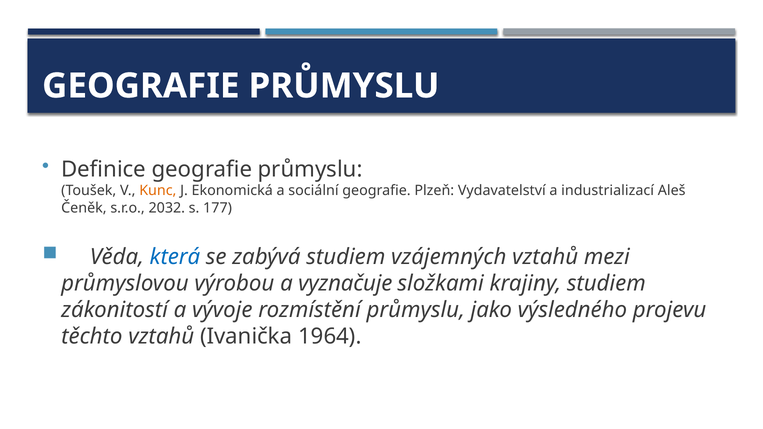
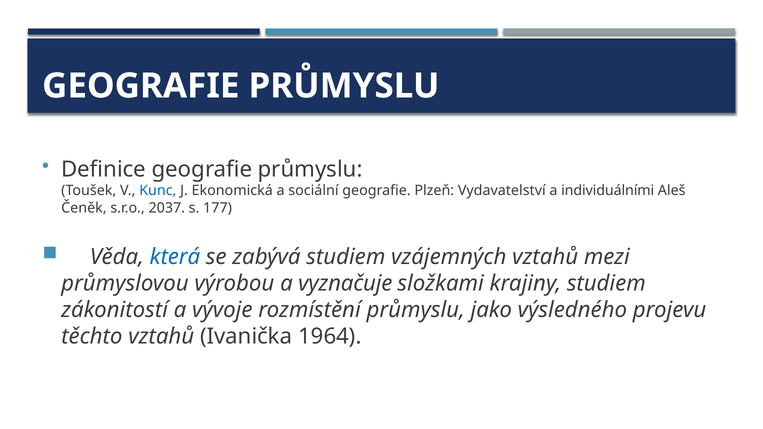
Kunc colour: orange -> blue (158, 191)
industrializací: industrializací -> individuálními (608, 191)
2032: 2032 -> 2037 (167, 208)
